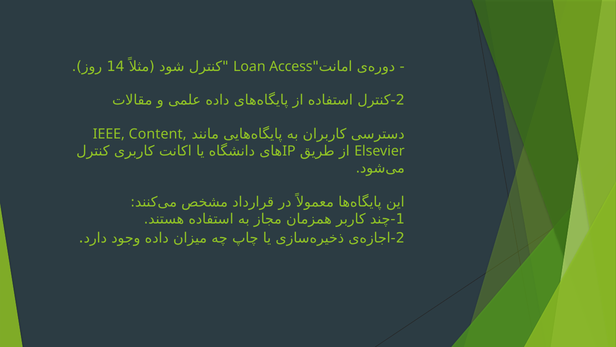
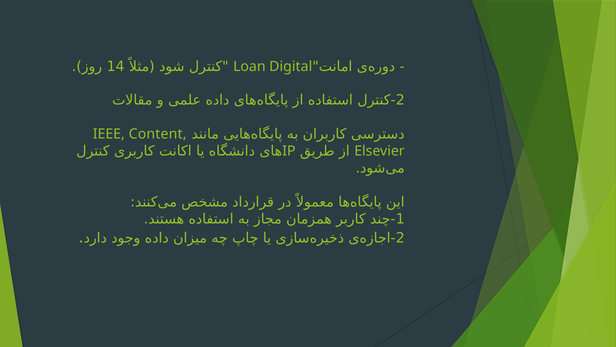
Access: Access -> Digital (291, 66)
